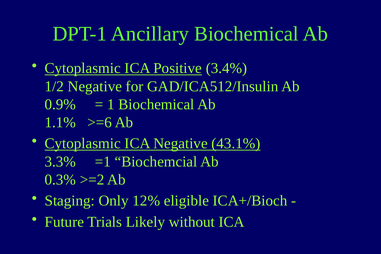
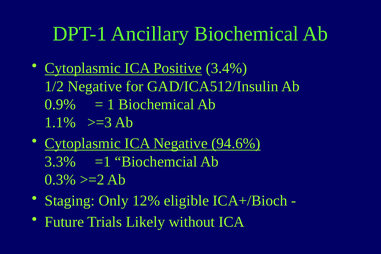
>=6: >=6 -> >=3 (100, 122)
43.1%: 43.1% -> 94.6% (236, 143)
